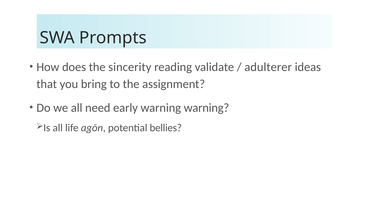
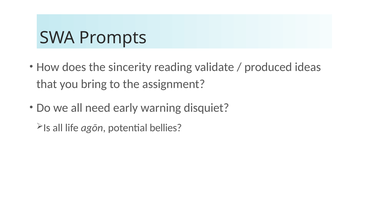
adulterer: adulterer -> produced (268, 67)
warning warning: warning -> disquiet (206, 108)
